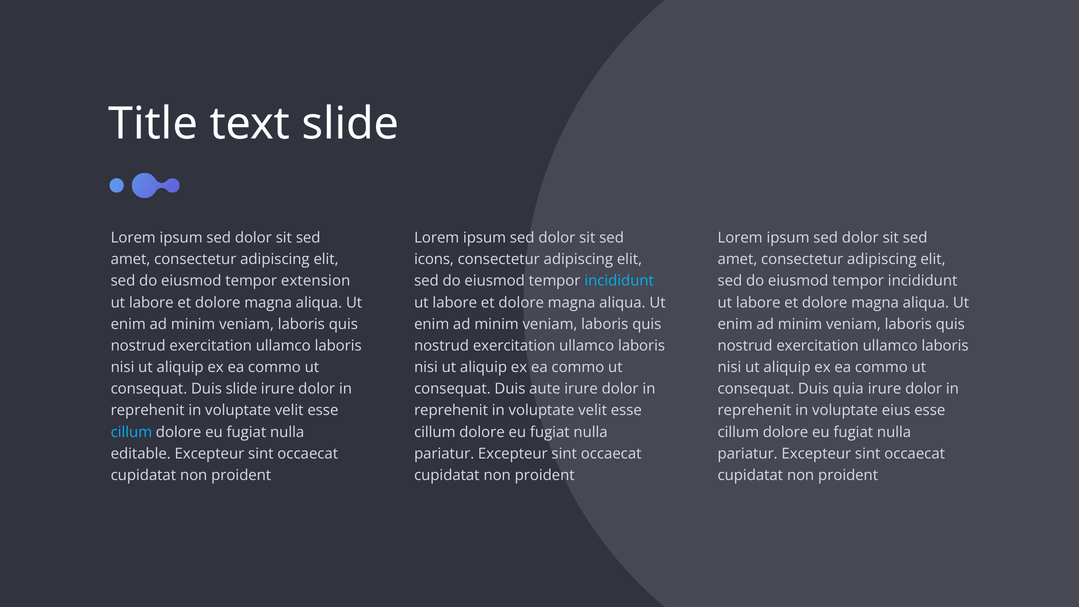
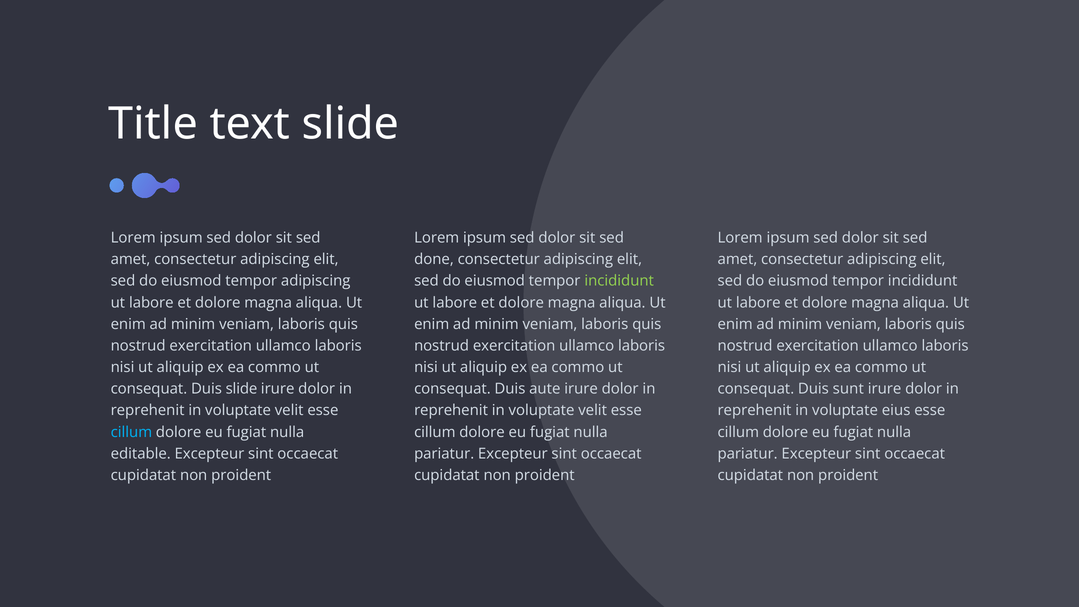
icons: icons -> done (434, 259)
tempor extension: extension -> adipiscing (316, 281)
incididunt colour: light blue -> light green (619, 281)
quia: quia -> sunt (848, 389)
